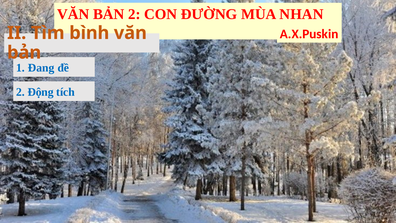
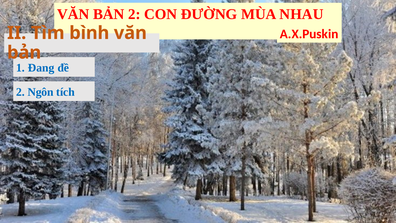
NHAN: NHAN -> NHAU (302, 14)
Động: Động -> Ngôn (41, 92)
